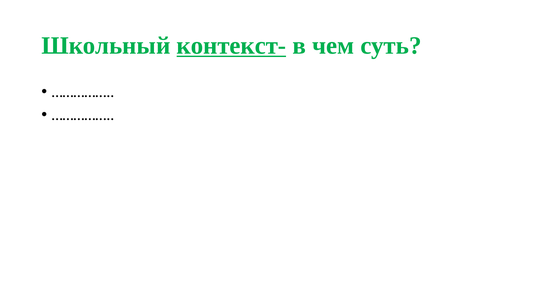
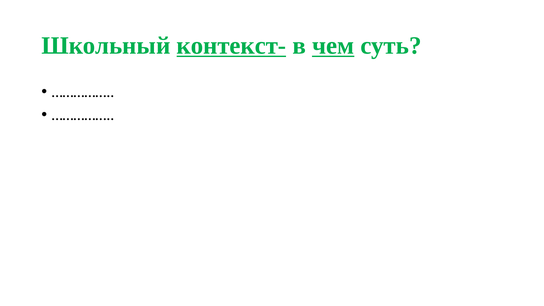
чем underline: none -> present (333, 46)
